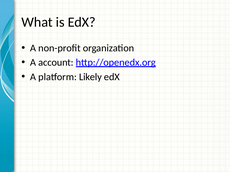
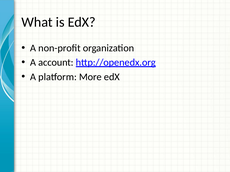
Likely: Likely -> More (90, 77)
